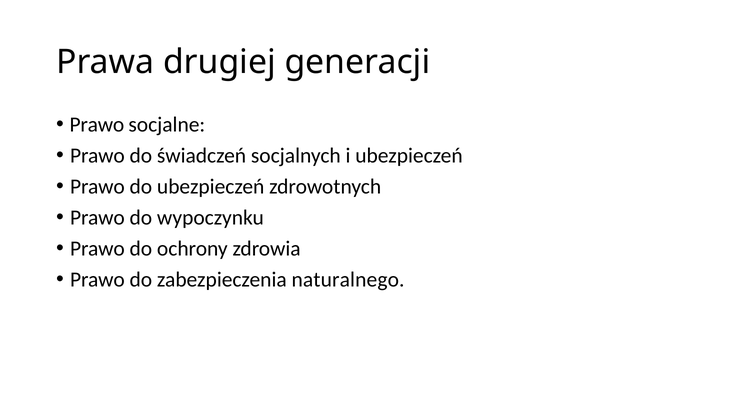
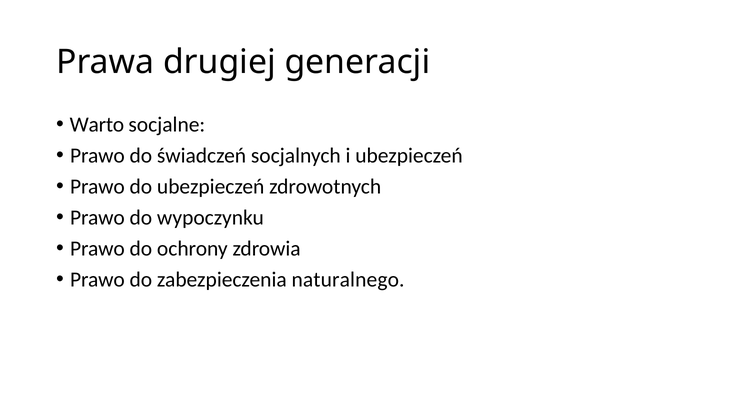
Prawo: Prawo -> Warto (97, 125)
